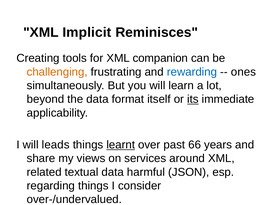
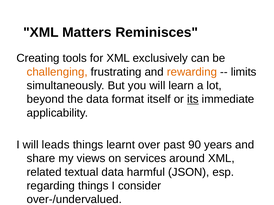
Implicit: Implicit -> Matters (87, 32)
companion: companion -> exclusively (160, 58)
rewarding colour: blue -> orange (192, 72)
ones: ones -> limits (244, 72)
learnt underline: present -> none (121, 145)
66: 66 -> 90 (195, 145)
